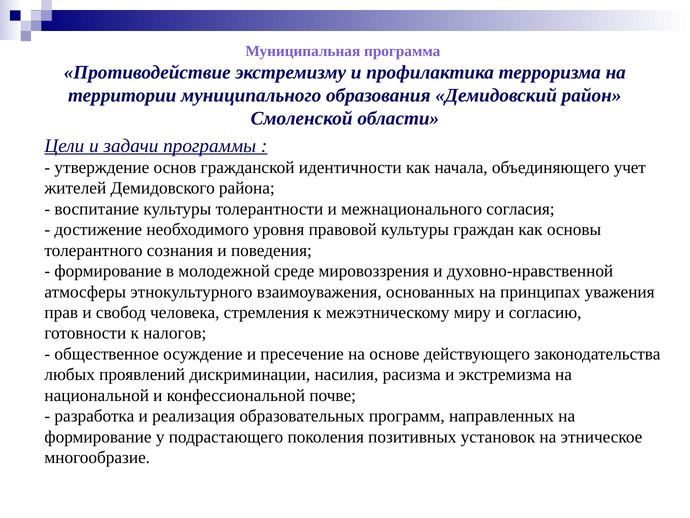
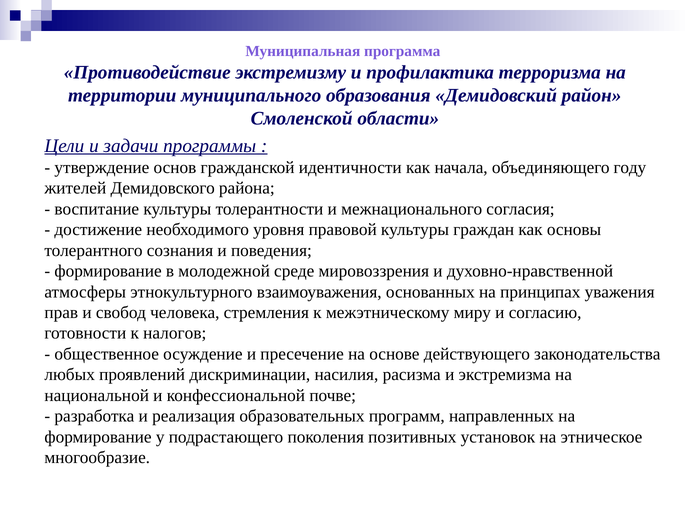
учет: учет -> году (630, 167)
